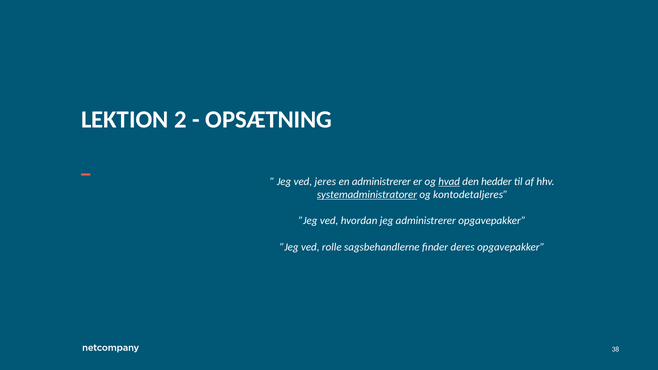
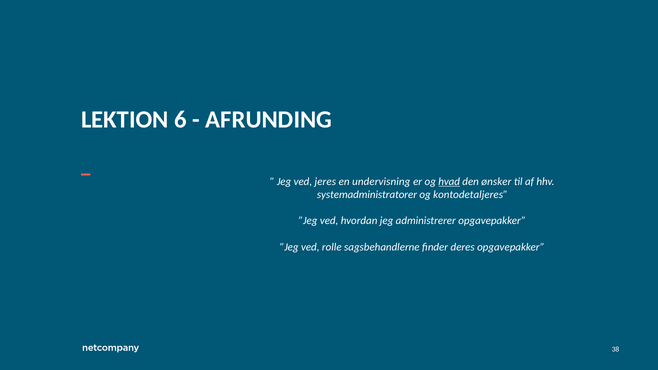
2: 2 -> 6 (180, 120)
OPSÆTNING: OPSÆTNING -> AFRUNDING (269, 120)
en administrerer: administrerer -> undervisning (381, 181)
hedder: hedder -> ønsker (496, 181)
systemadministratorer underline: present -> none (367, 195)
